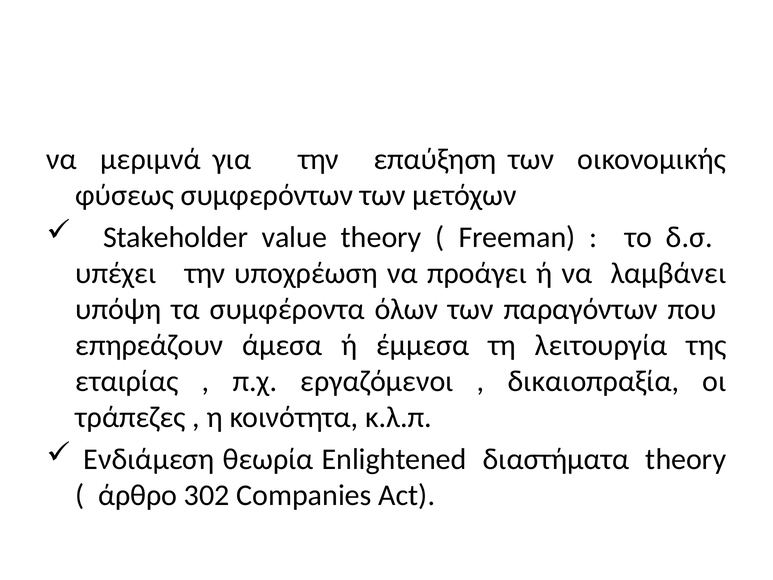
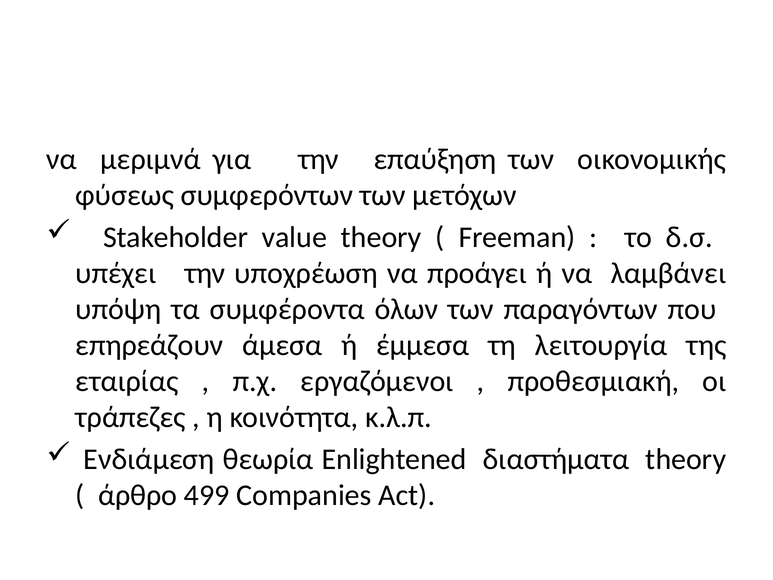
δικαιοπραξία: δικαιοπραξία -> προθεσμιακή (593, 381)
302: 302 -> 499 (207, 495)
